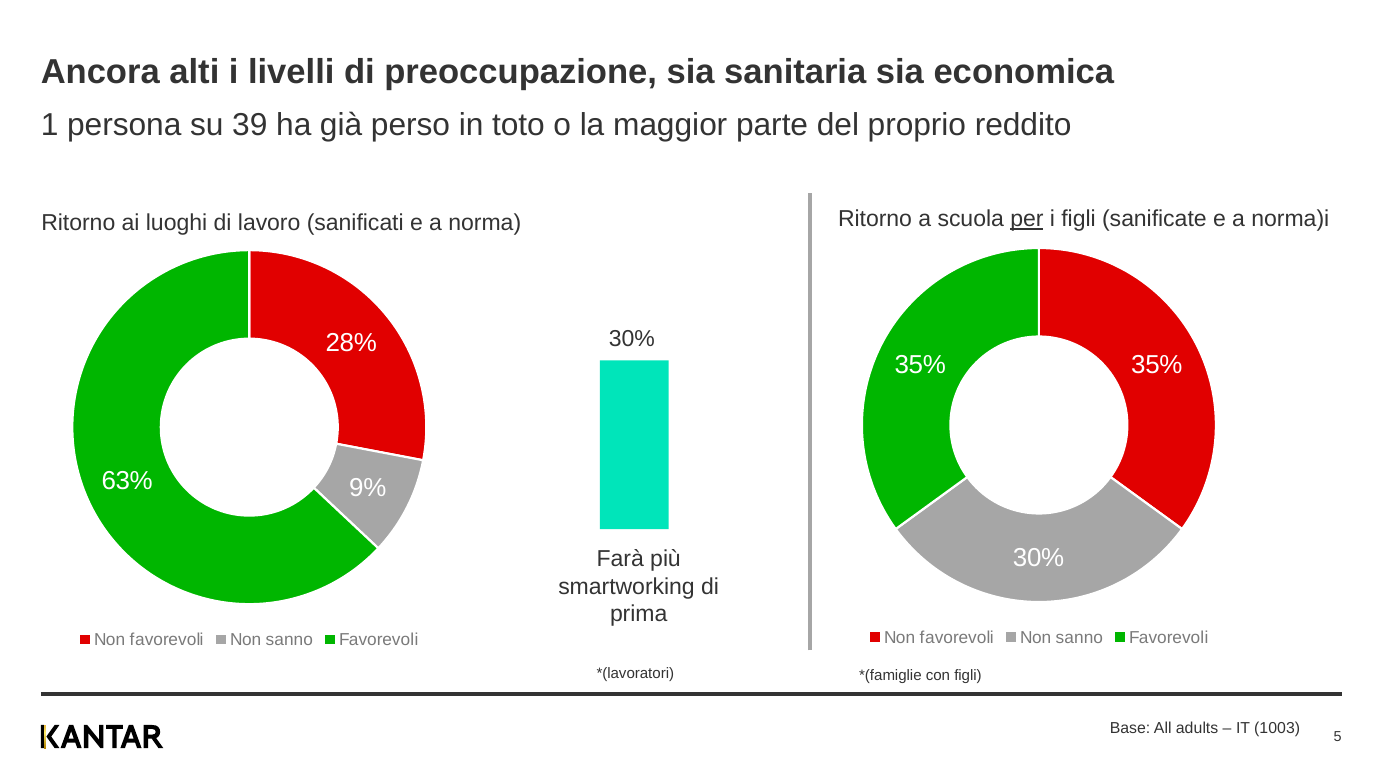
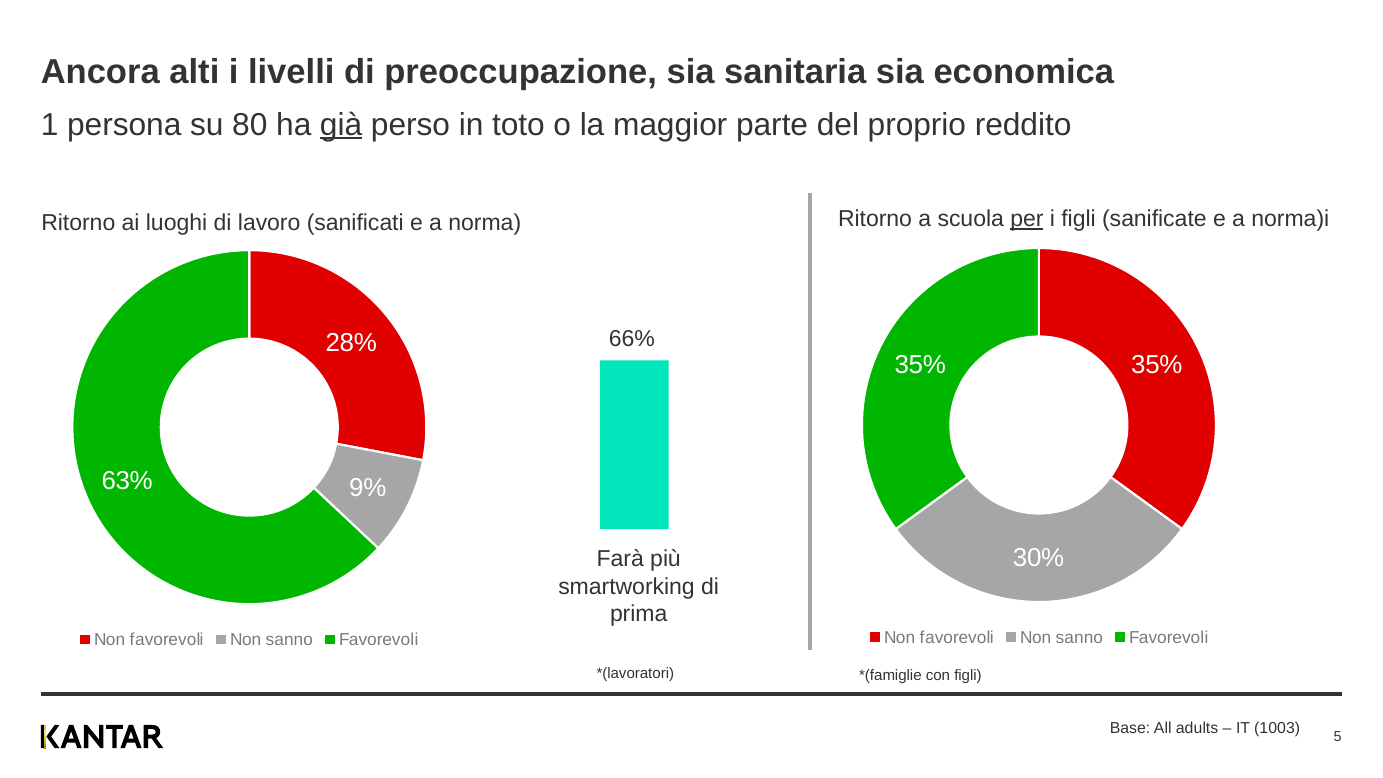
39: 39 -> 80 (250, 125)
già underline: none -> present (341, 125)
30%: 30% -> 66% (632, 339)
